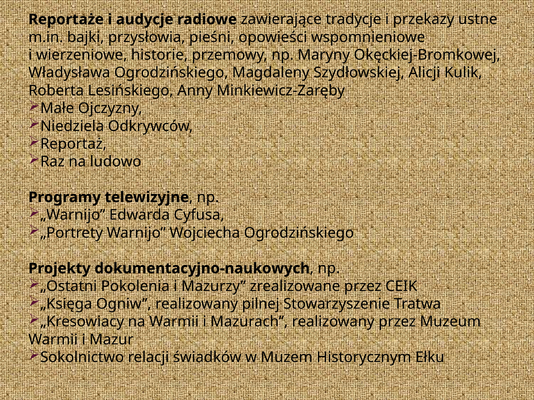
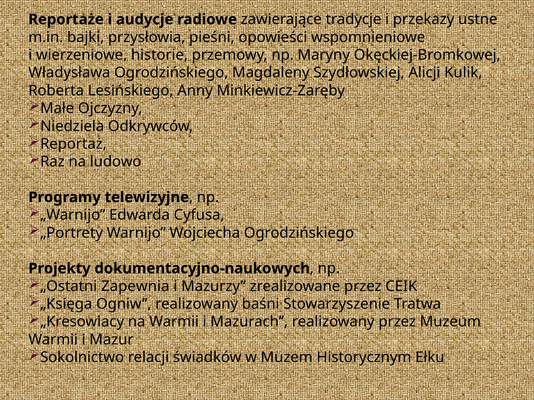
Pokolenia: Pokolenia -> Zapewnia (135, 287)
pilnej: pilnej -> baśni (261, 304)
